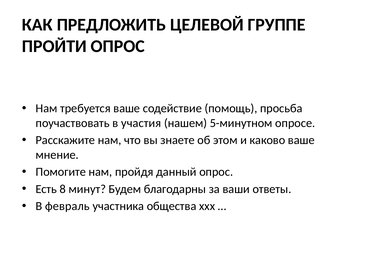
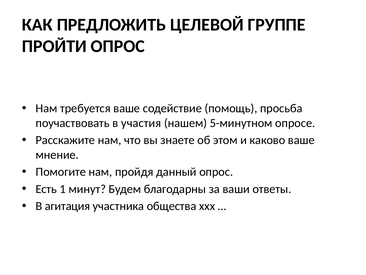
8: 8 -> 1 (63, 189)
февраль: февраль -> агитация (68, 206)
